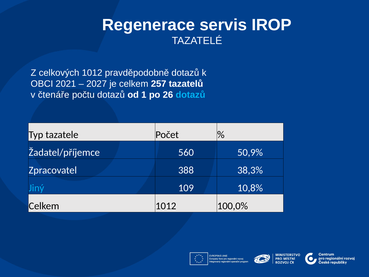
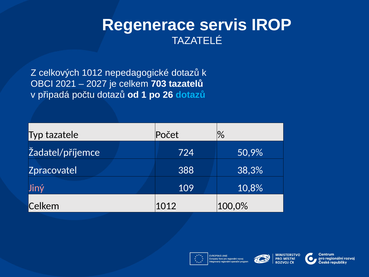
pravděpodobně: pravděpodobně -> nepedagogické (137, 73)
257: 257 -> 703 (159, 84)
čtenáře: čtenáře -> připadá (54, 95)
560: 560 -> 724 (186, 152)
Jiný colour: light blue -> pink (36, 188)
